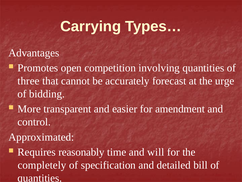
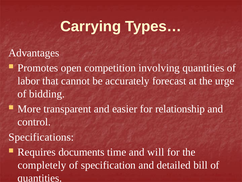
three: three -> labor (29, 81)
amendment: amendment -> relationship (180, 109)
Approximated: Approximated -> Specifications (41, 137)
reasonably: reasonably -> documents (81, 152)
